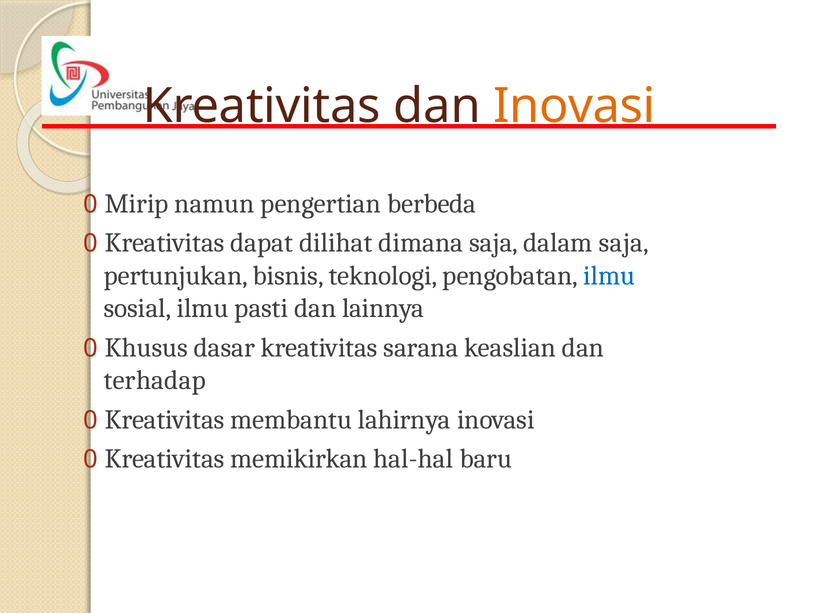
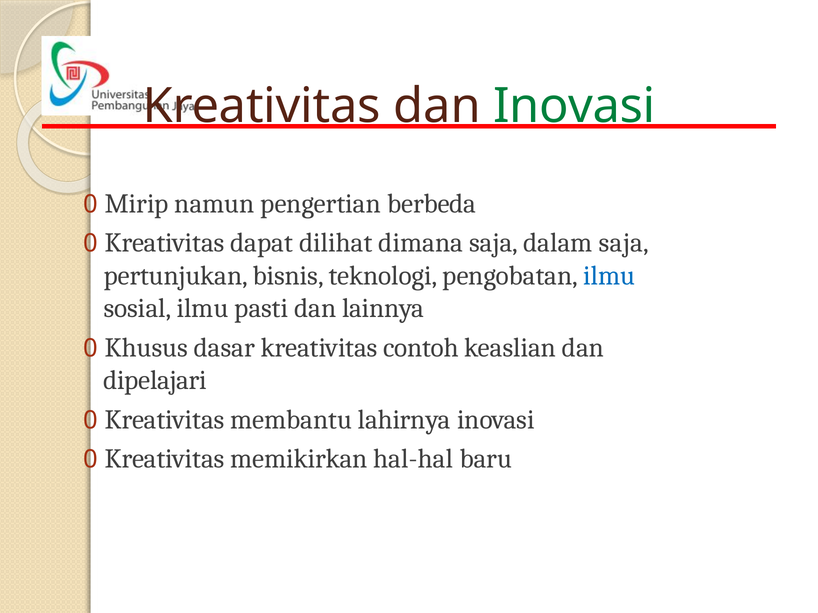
Inovasi colour: orange -> green (574, 106)
sarana: sarana -> contoh (421, 348)
terhadap: terhadap -> dipelajari (155, 381)
